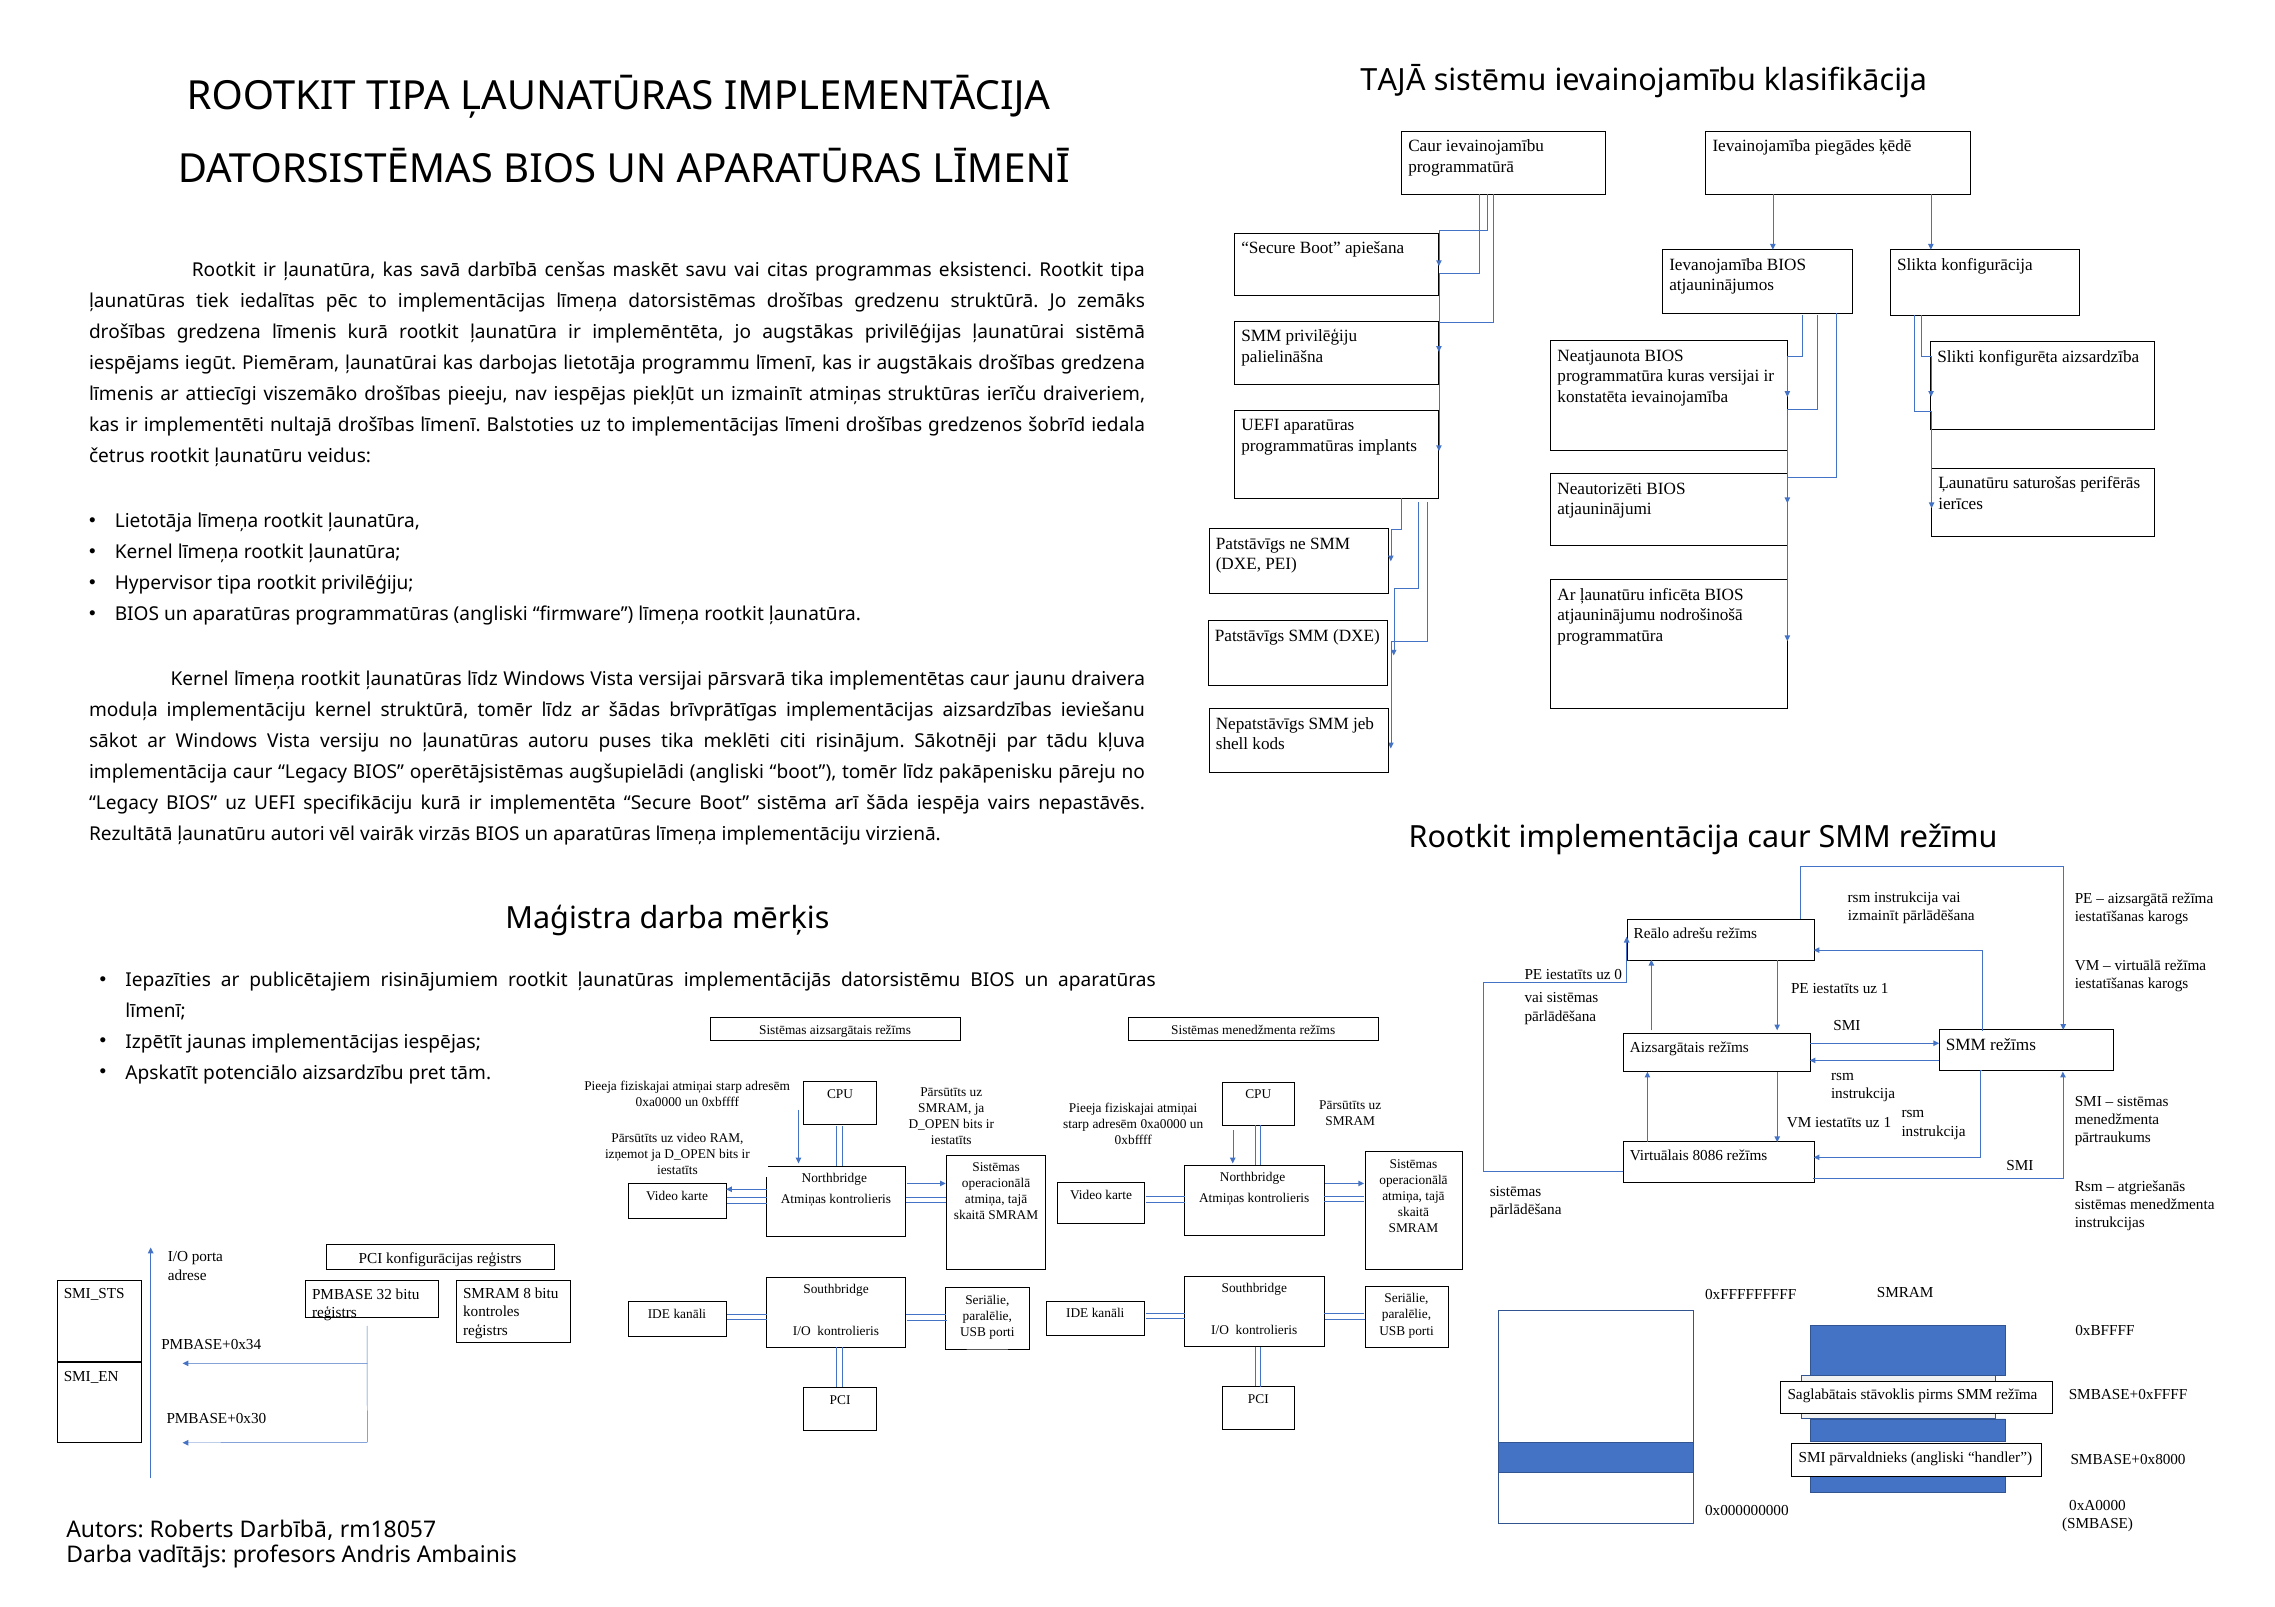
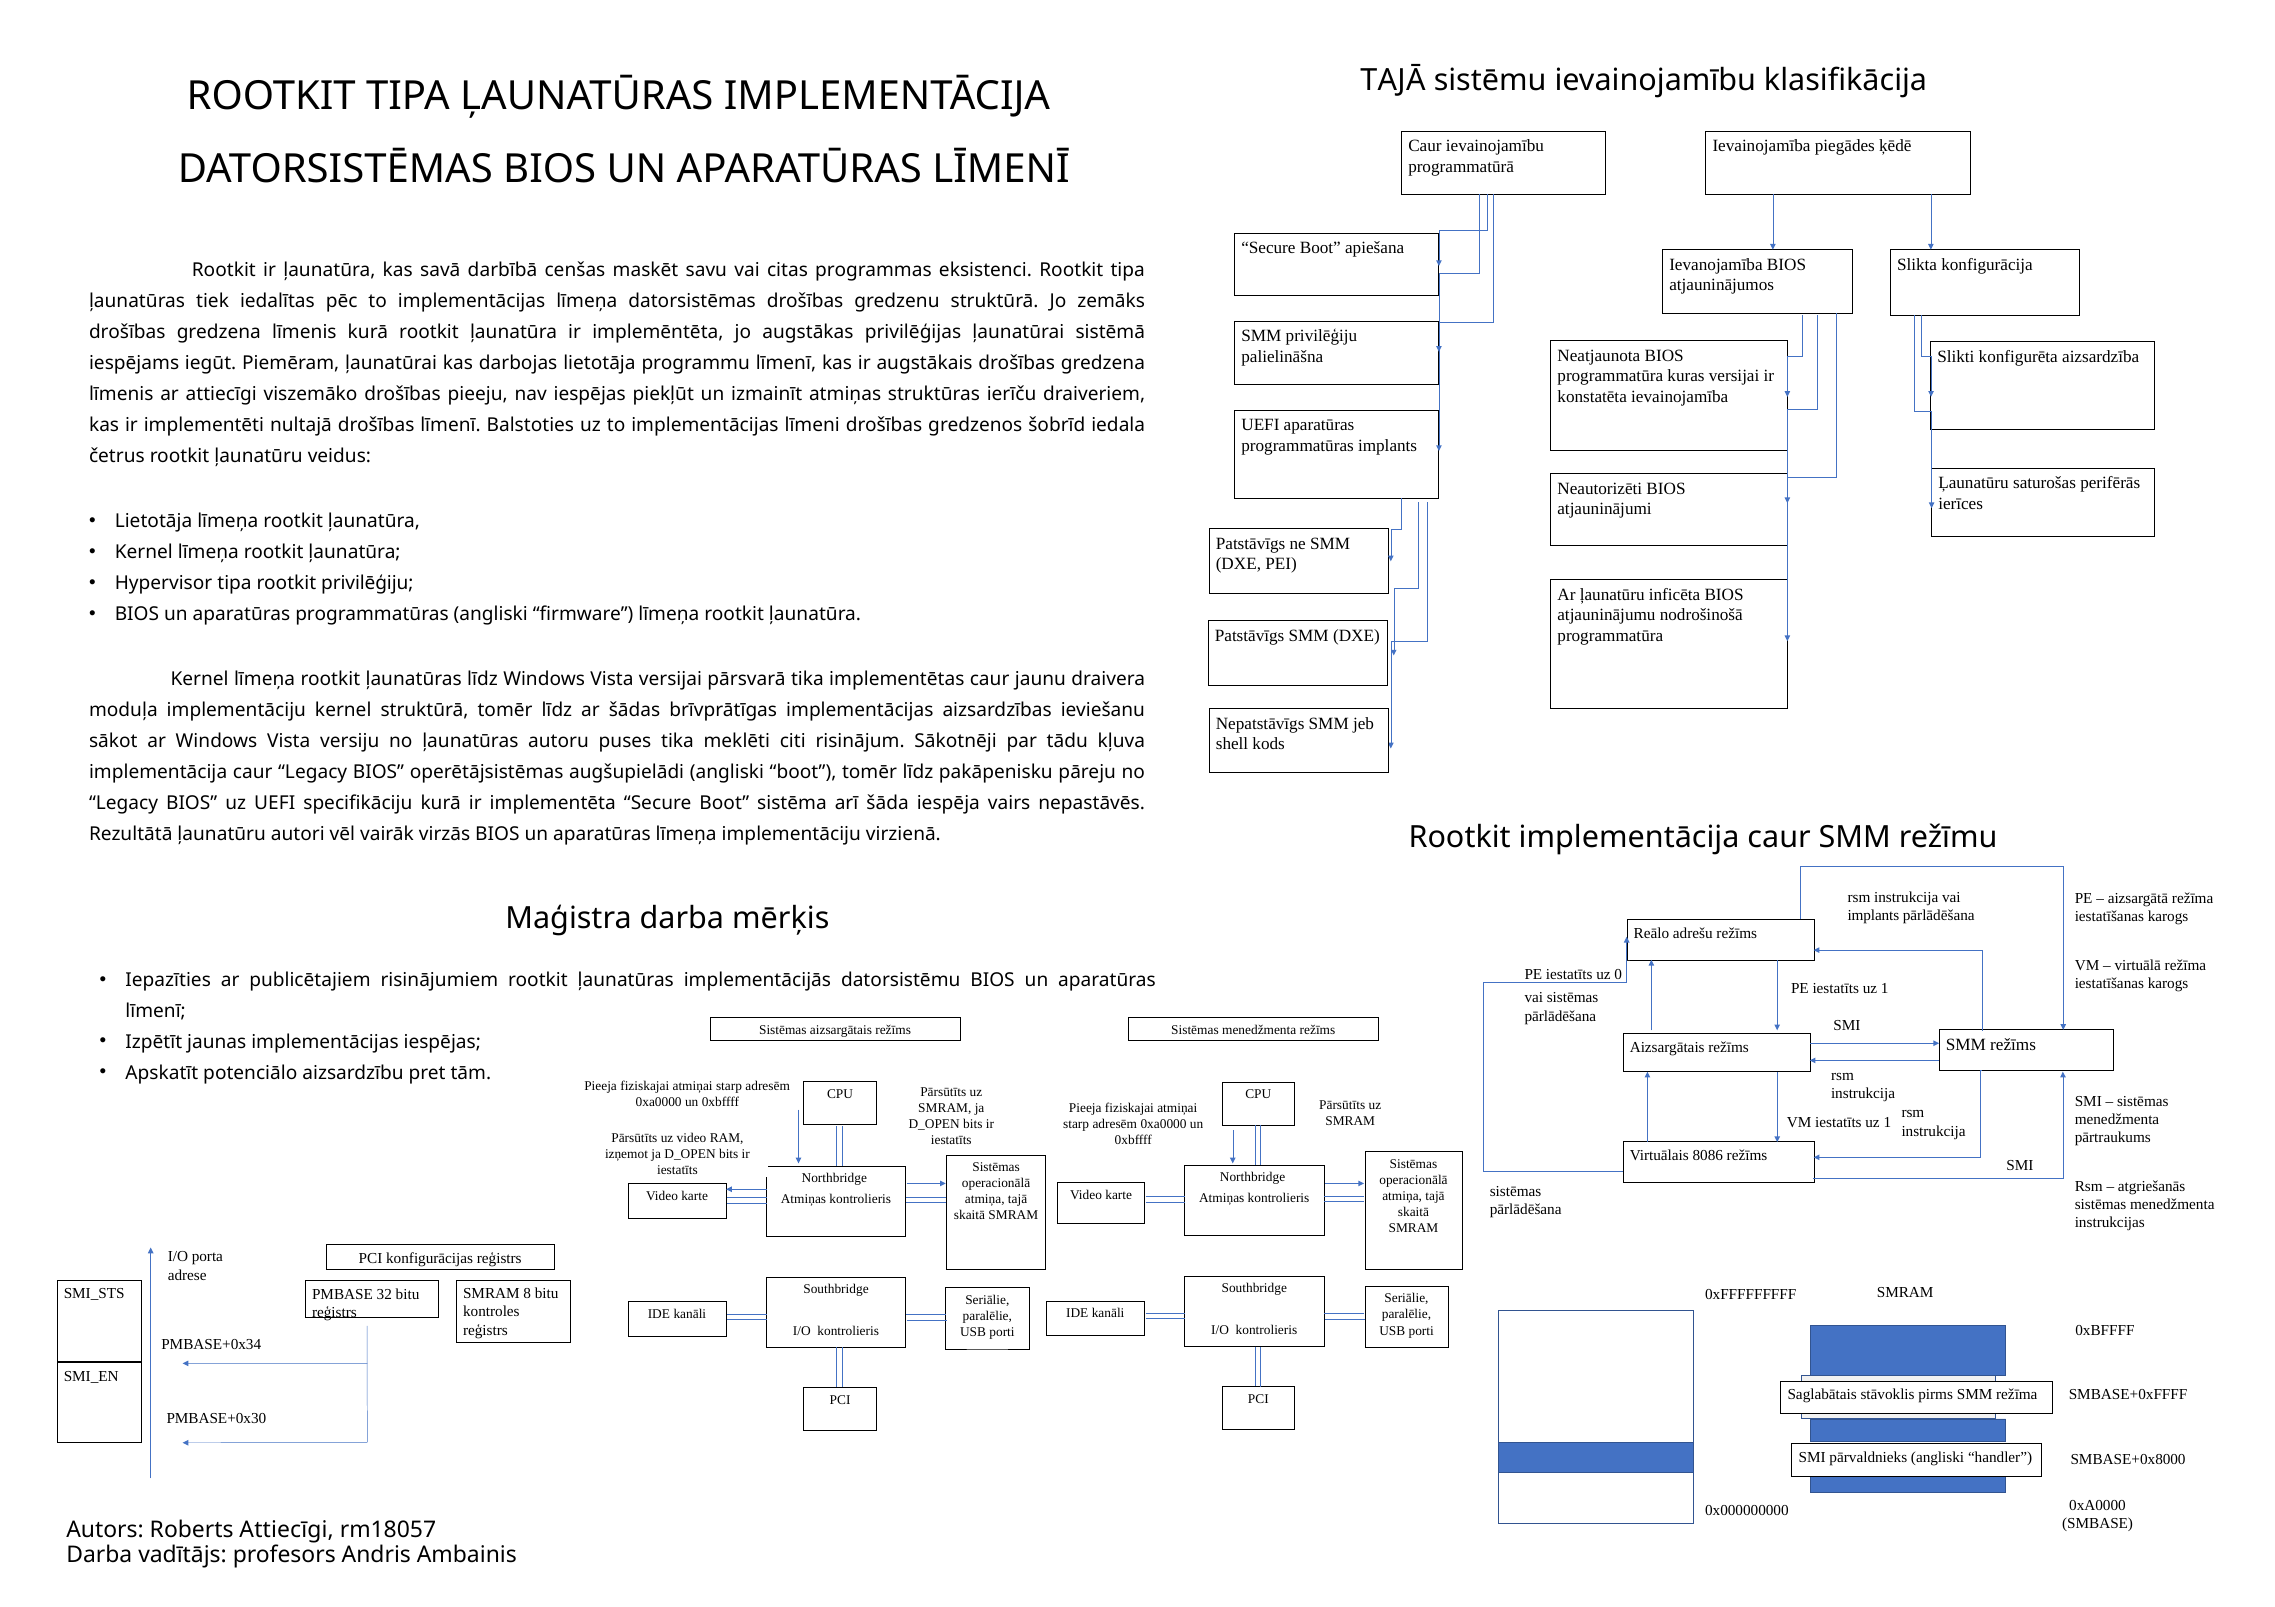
izmainīt: izmainīt -> implants (1873, 916)
Roberts Darbībā: Darbībā -> Attiecīgi (287, 1530)
